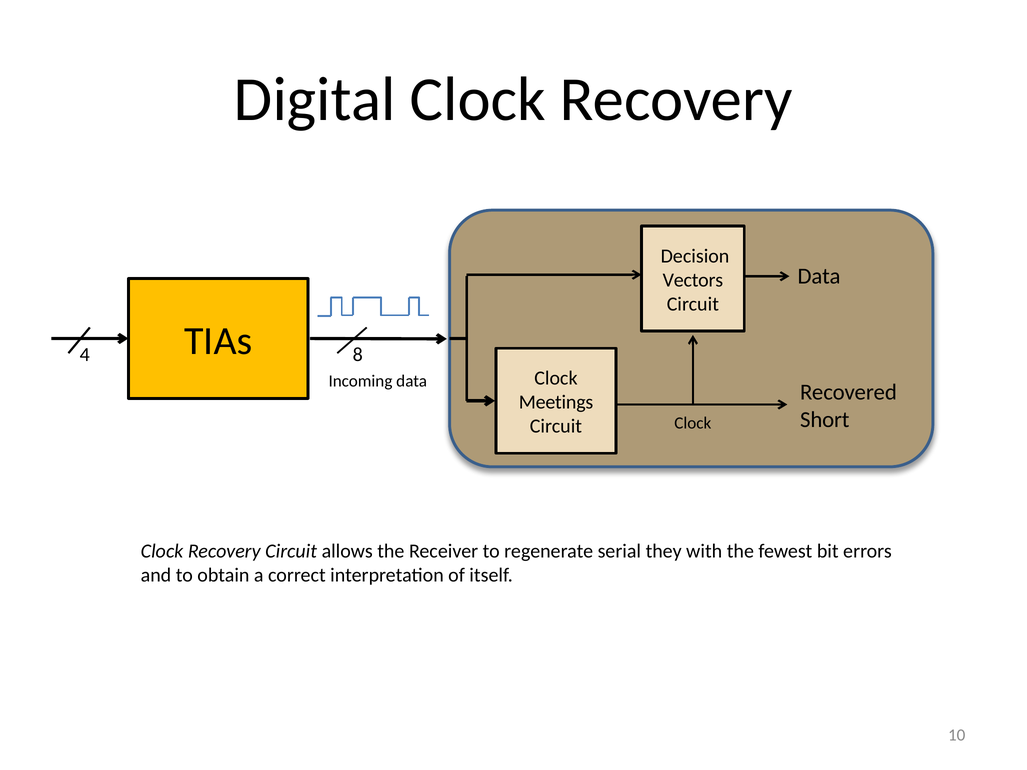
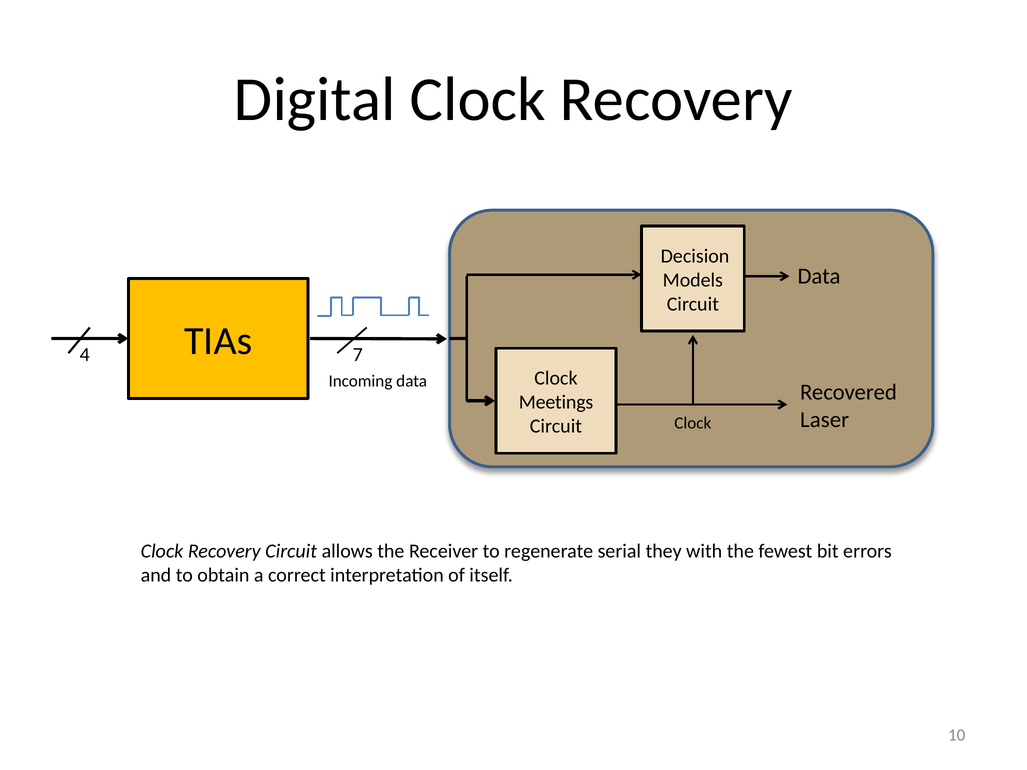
Vectors: Vectors -> Models (693, 280)
8: 8 -> 7 (358, 355)
Short: Short -> Laser (825, 420)
